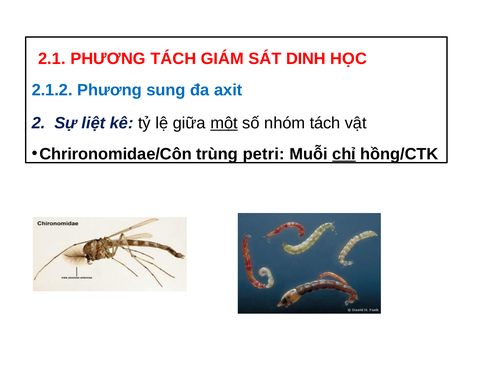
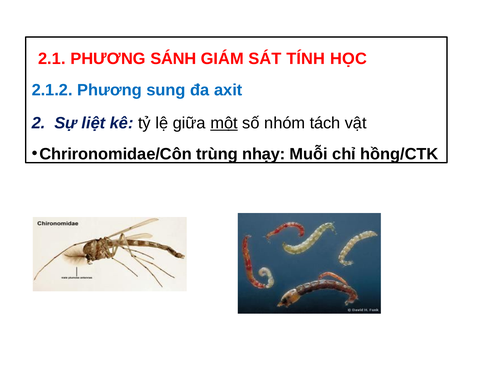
PHƯƠNG TÁCH: TÁCH -> SÁNH (173, 59)
DINH: DINH -> TÍNH (306, 59)
petri: petri -> nhạy (264, 154)
chỉ underline: present -> none (344, 154)
